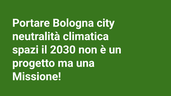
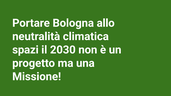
city: city -> allo (106, 23)
